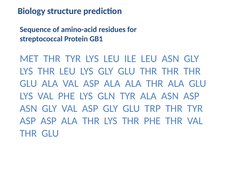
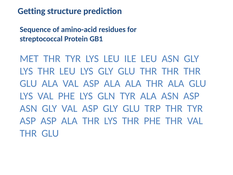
Biology: Biology -> Getting (32, 11)
